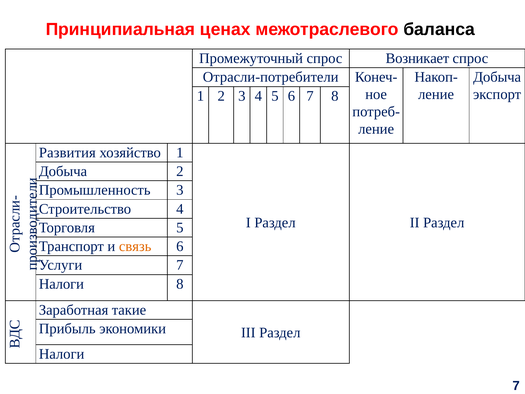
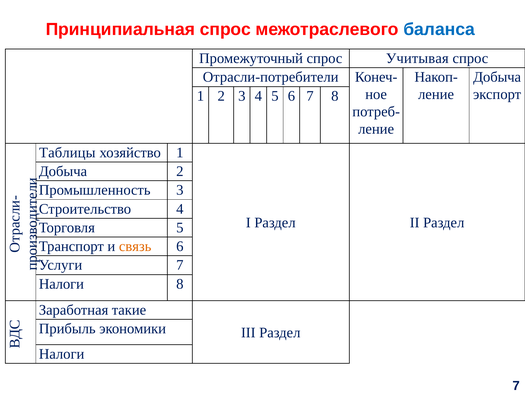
Принципиальная ценах: ценах -> спрос (225, 29)
баланса colour: black -> blue (439, 29)
Возникает: Возникает -> Учитывая (417, 58)
Развития: Развития -> Таблицы (67, 152)
